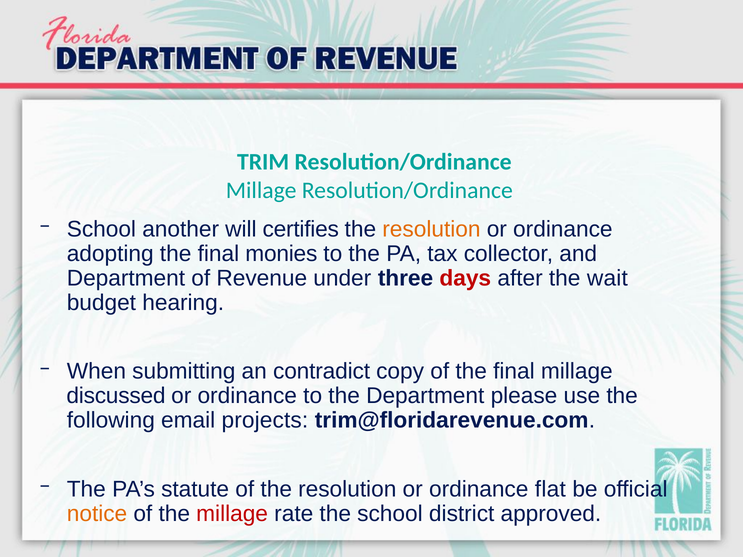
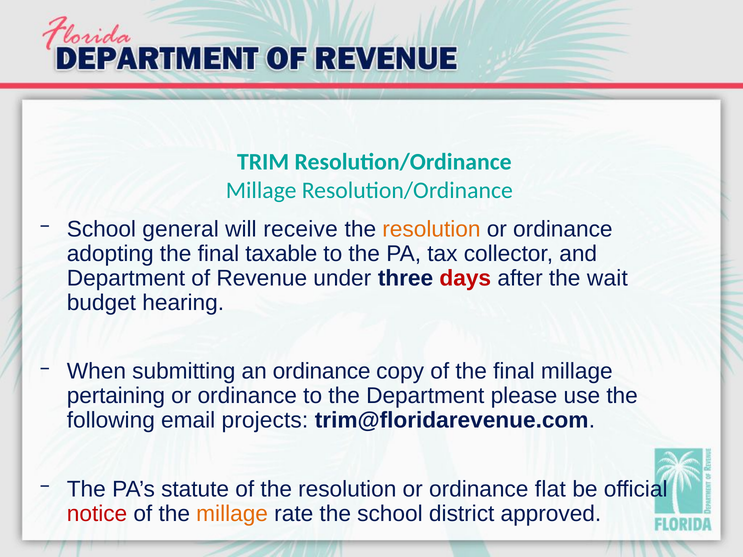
another: another -> general (181, 229)
certifies: certifies -> receive (301, 229)
monies: monies -> taxable (281, 254)
an contradict: contradict -> ordinance (322, 372)
discussed: discussed -> pertaining (116, 396)
notice colour: orange -> red (97, 514)
millage colour: red -> orange (232, 514)
